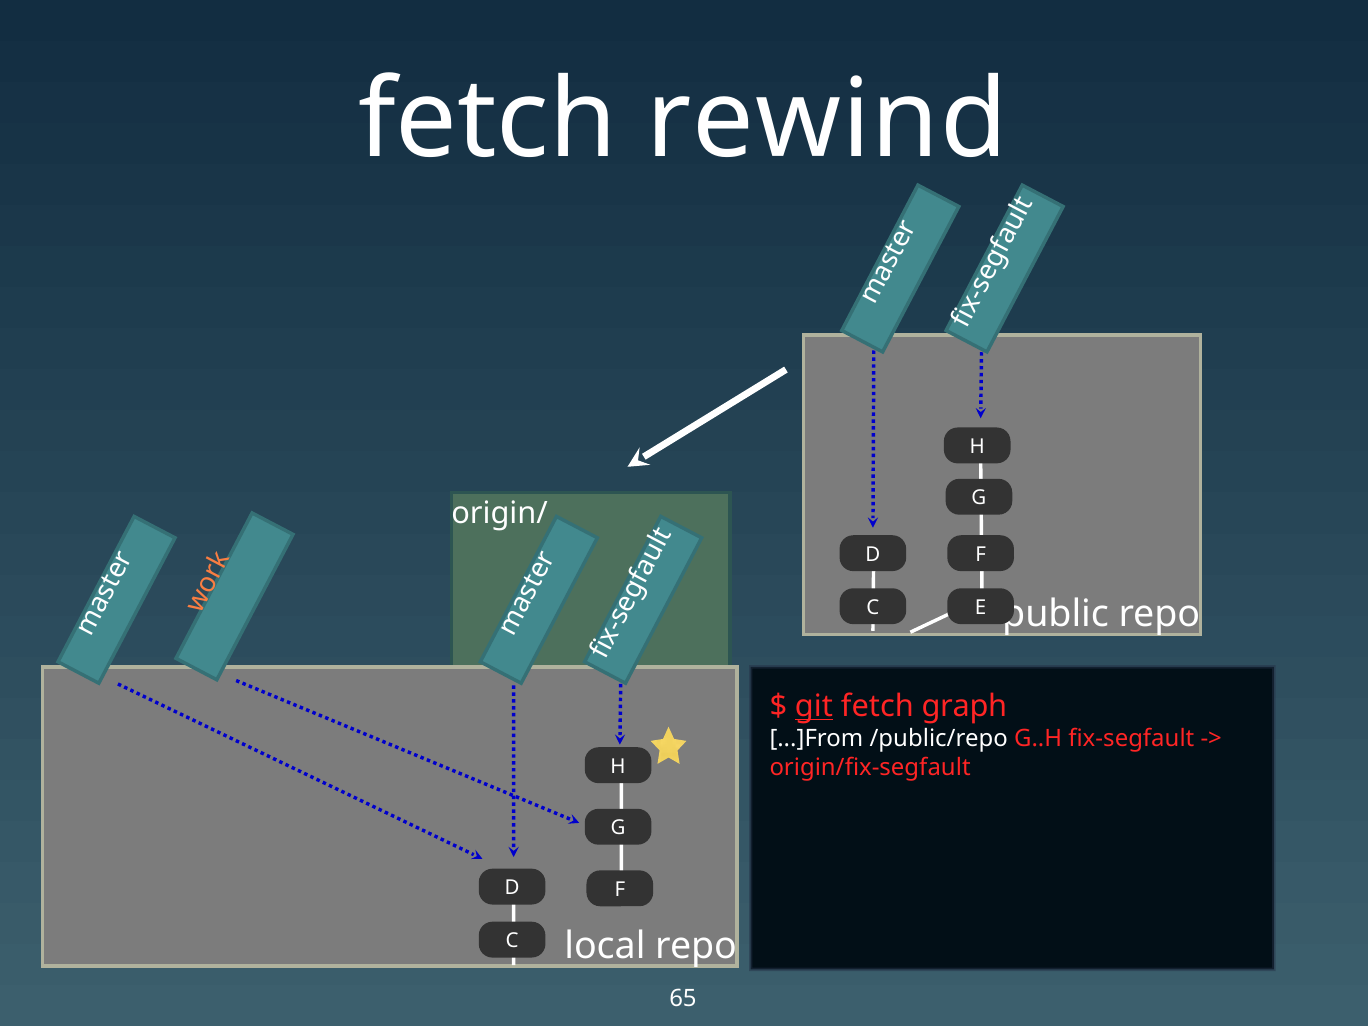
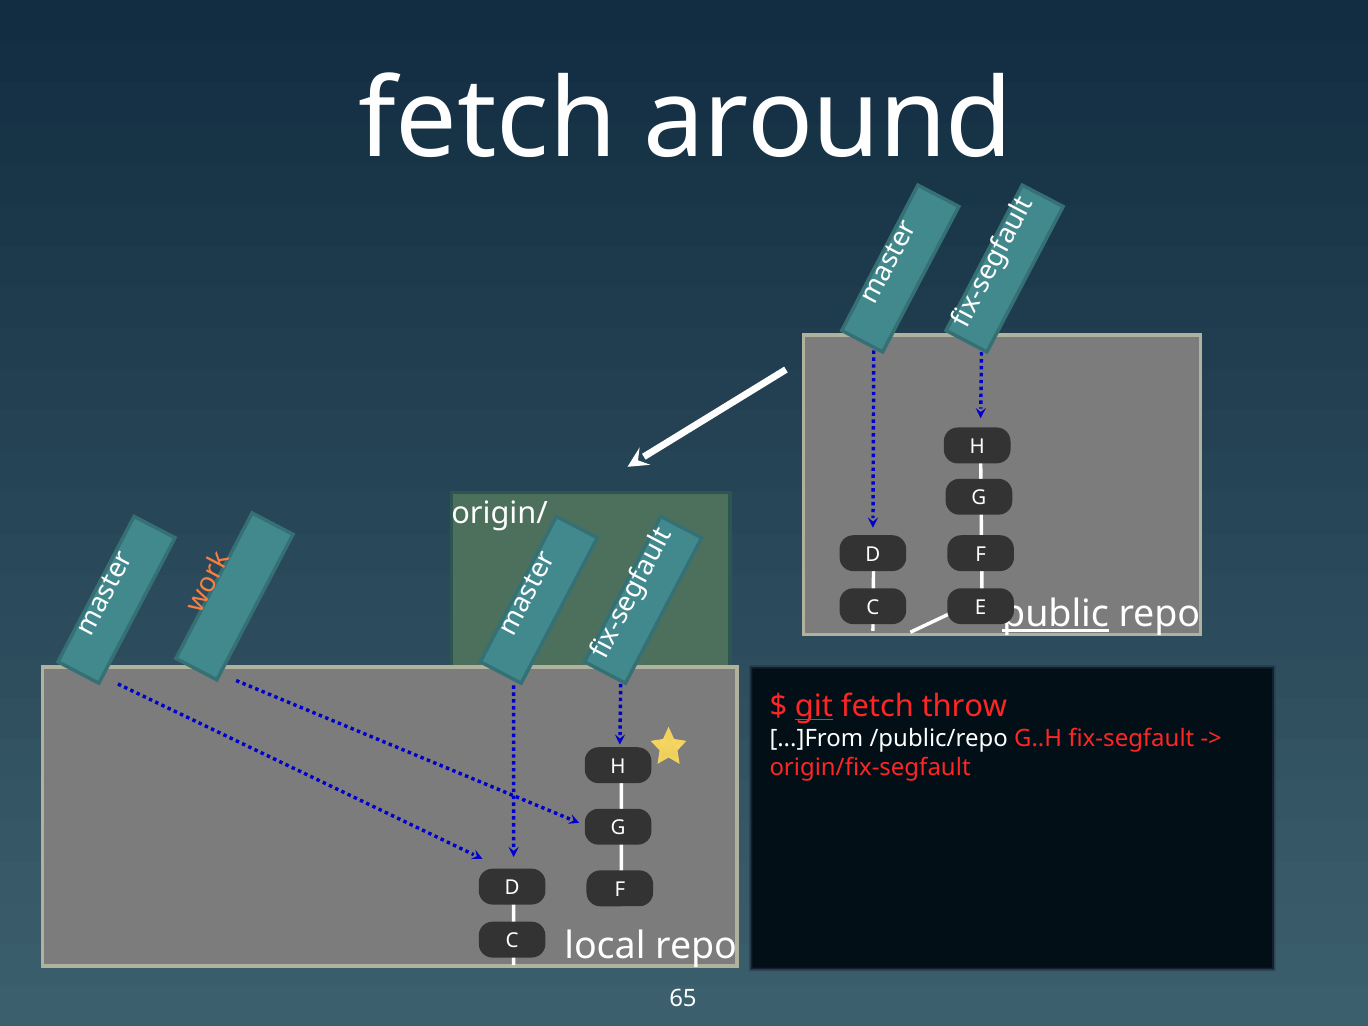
rewind: rewind -> around (828, 120)
public underline: none -> present (1056, 614)
graph: graph -> throw (964, 706)
